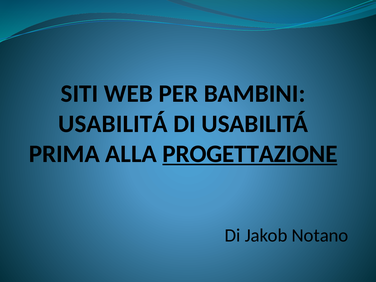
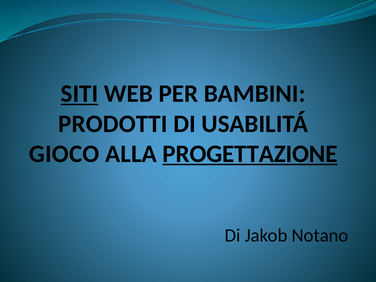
SITI underline: none -> present (79, 94)
USABILITÁ: USABILITÁ -> PRODOTTI (113, 124)
PRIMA: PRIMA -> GIOCO (64, 154)
